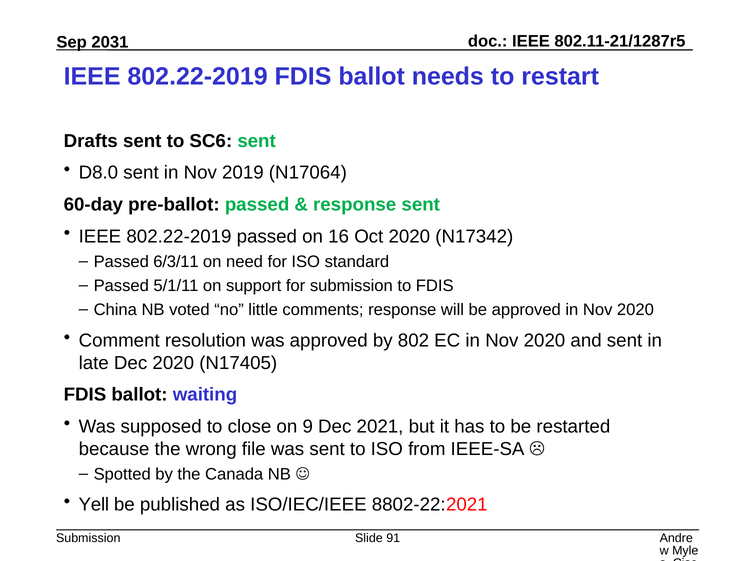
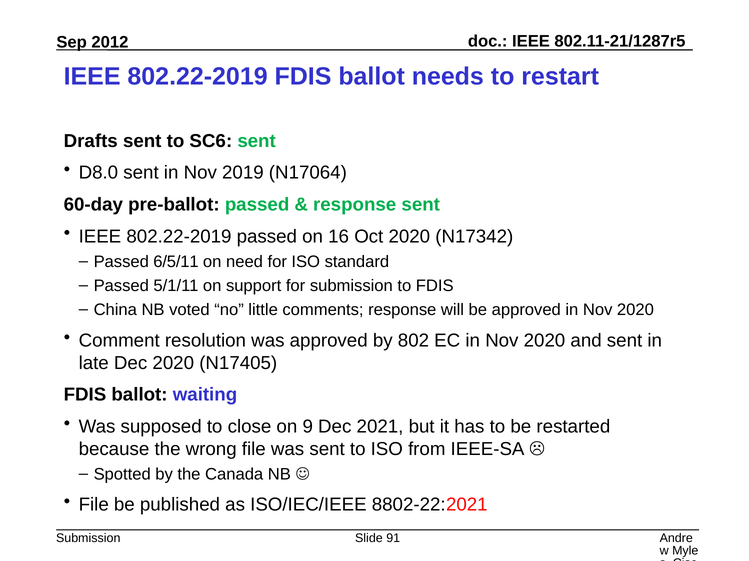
2031: 2031 -> 2012 (110, 43)
6/3/11: 6/3/11 -> 6/5/11 (176, 262)
Yell: Yell -> File (94, 506)
